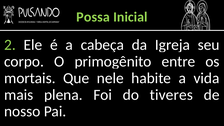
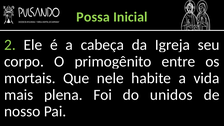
tiveres: tiveres -> unidos (171, 95)
